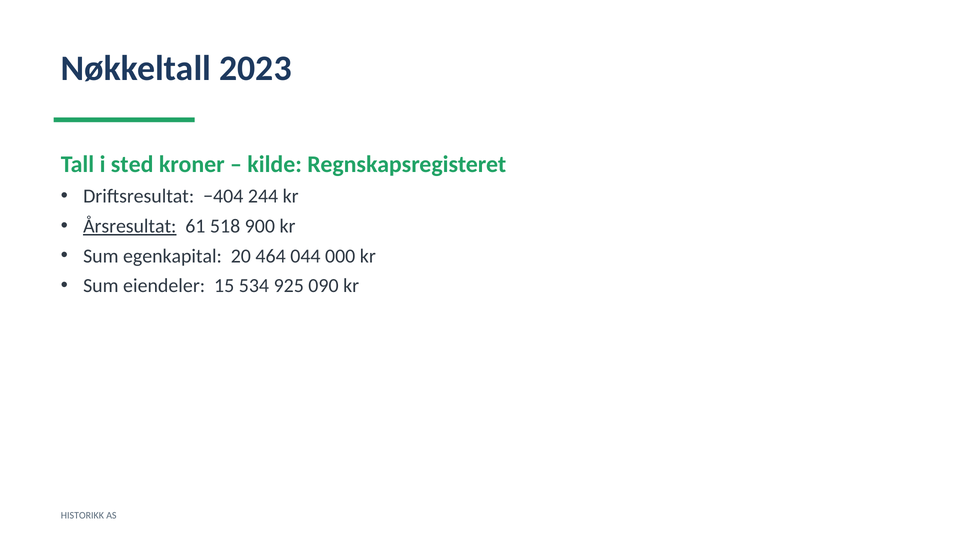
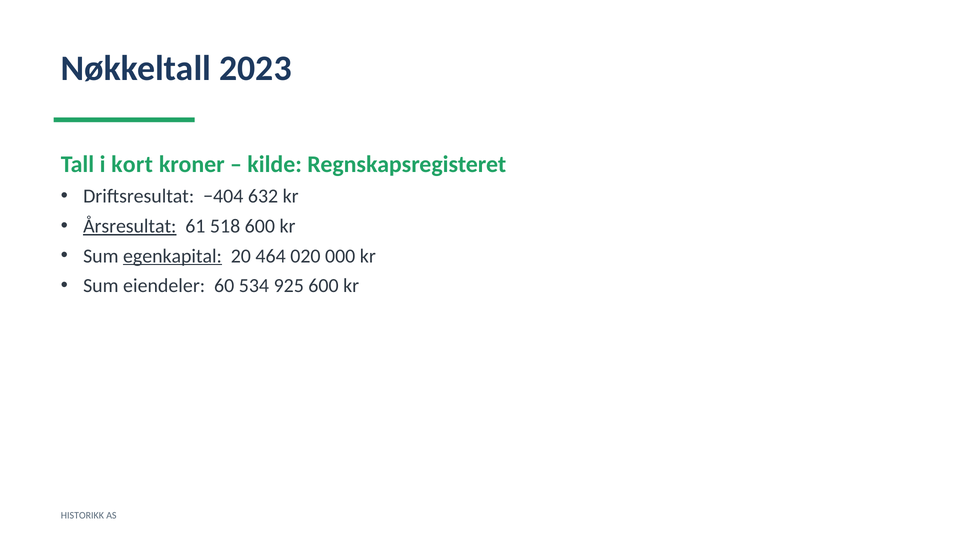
sted: sted -> kort (132, 164)
244: 244 -> 632 (263, 196)
518 900: 900 -> 600 (260, 226)
egenkapital underline: none -> present (172, 256)
044: 044 -> 020 (305, 256)
15: 15 -> 60 (224, 286)
925 090: 090 -> 600 (324, 286)
